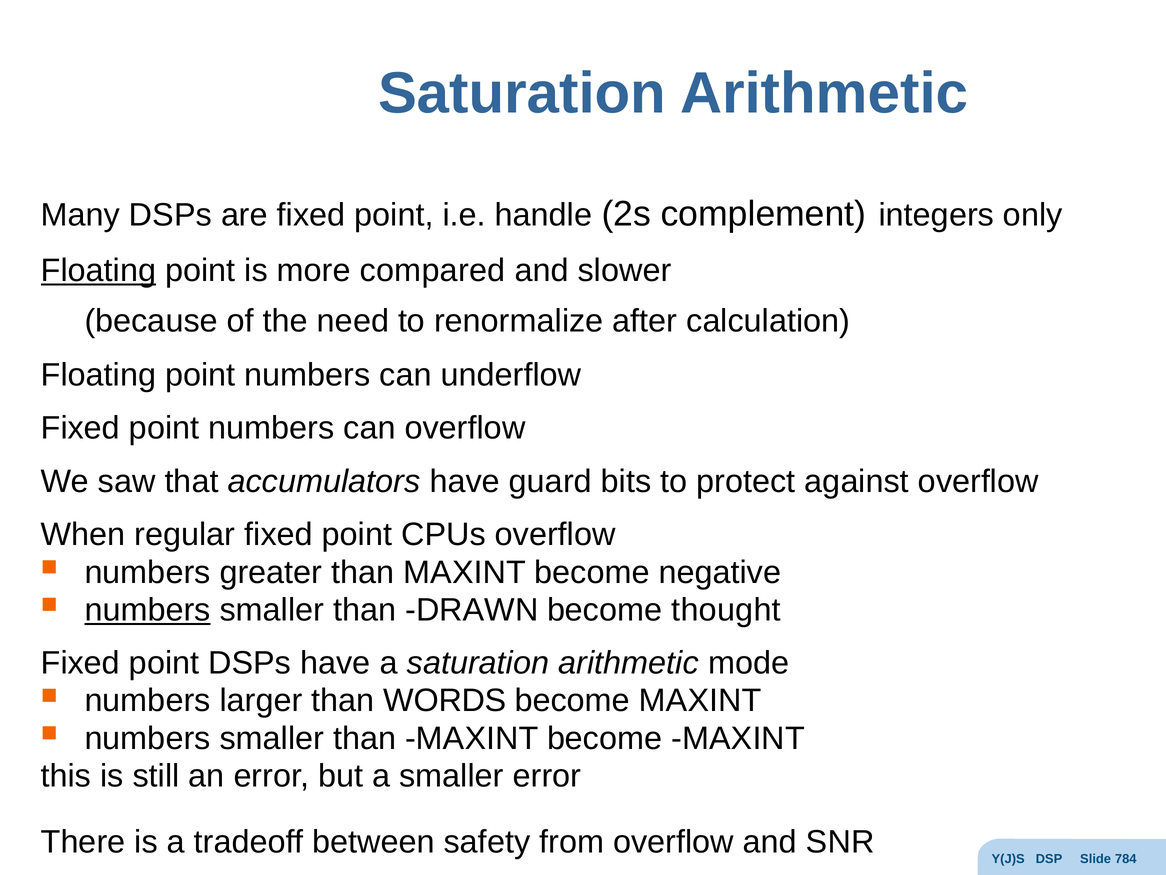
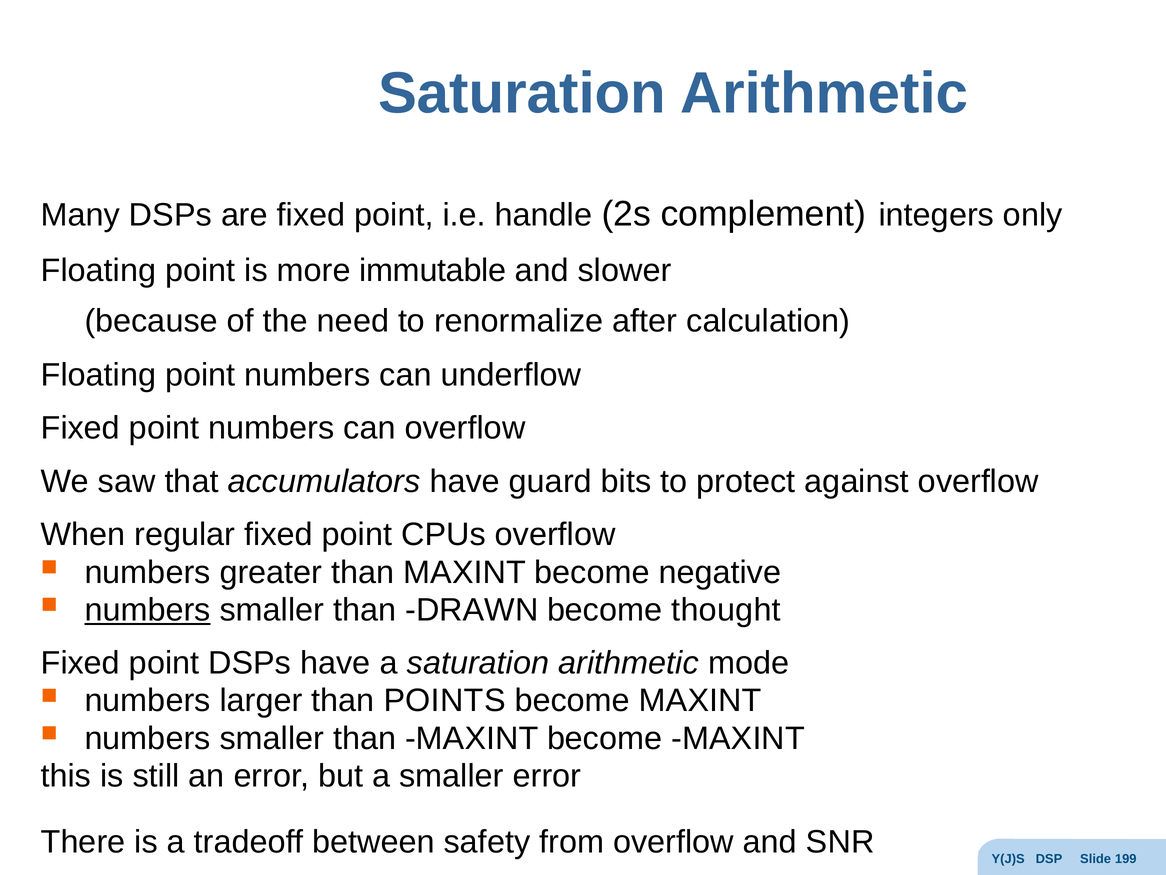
Floating underline: present -> none (98, 270)
compared: compared -> immutable (433, 270)
WORDS: WORDS -> POINTS (445, 700)
784: 784 -> 199 (1126, 858)
